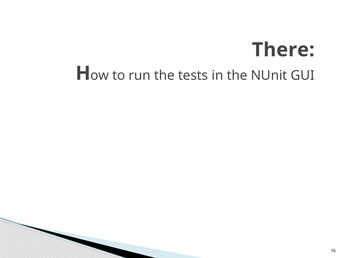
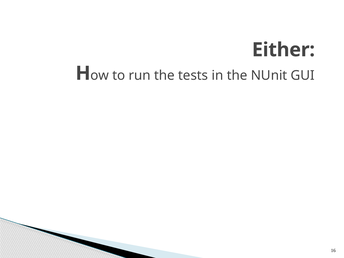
There: There -> Either (283, 50)
